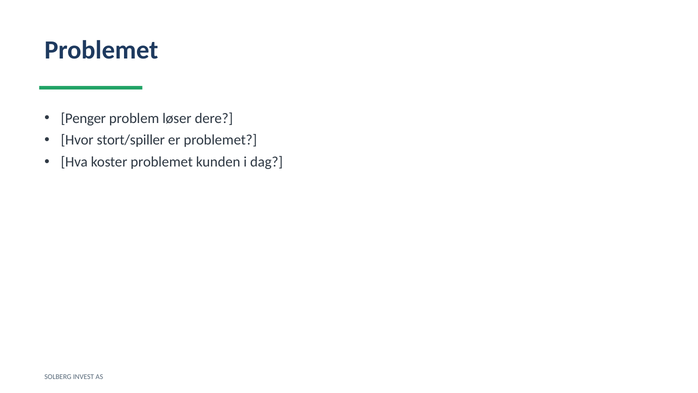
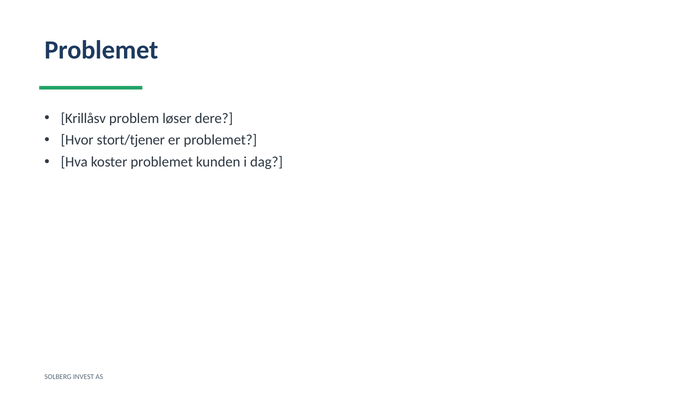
Penger: Penger -> Krillåsv (83, 118)
stort/spiller: stort/spiller -> stort/tjener (131, 140)
